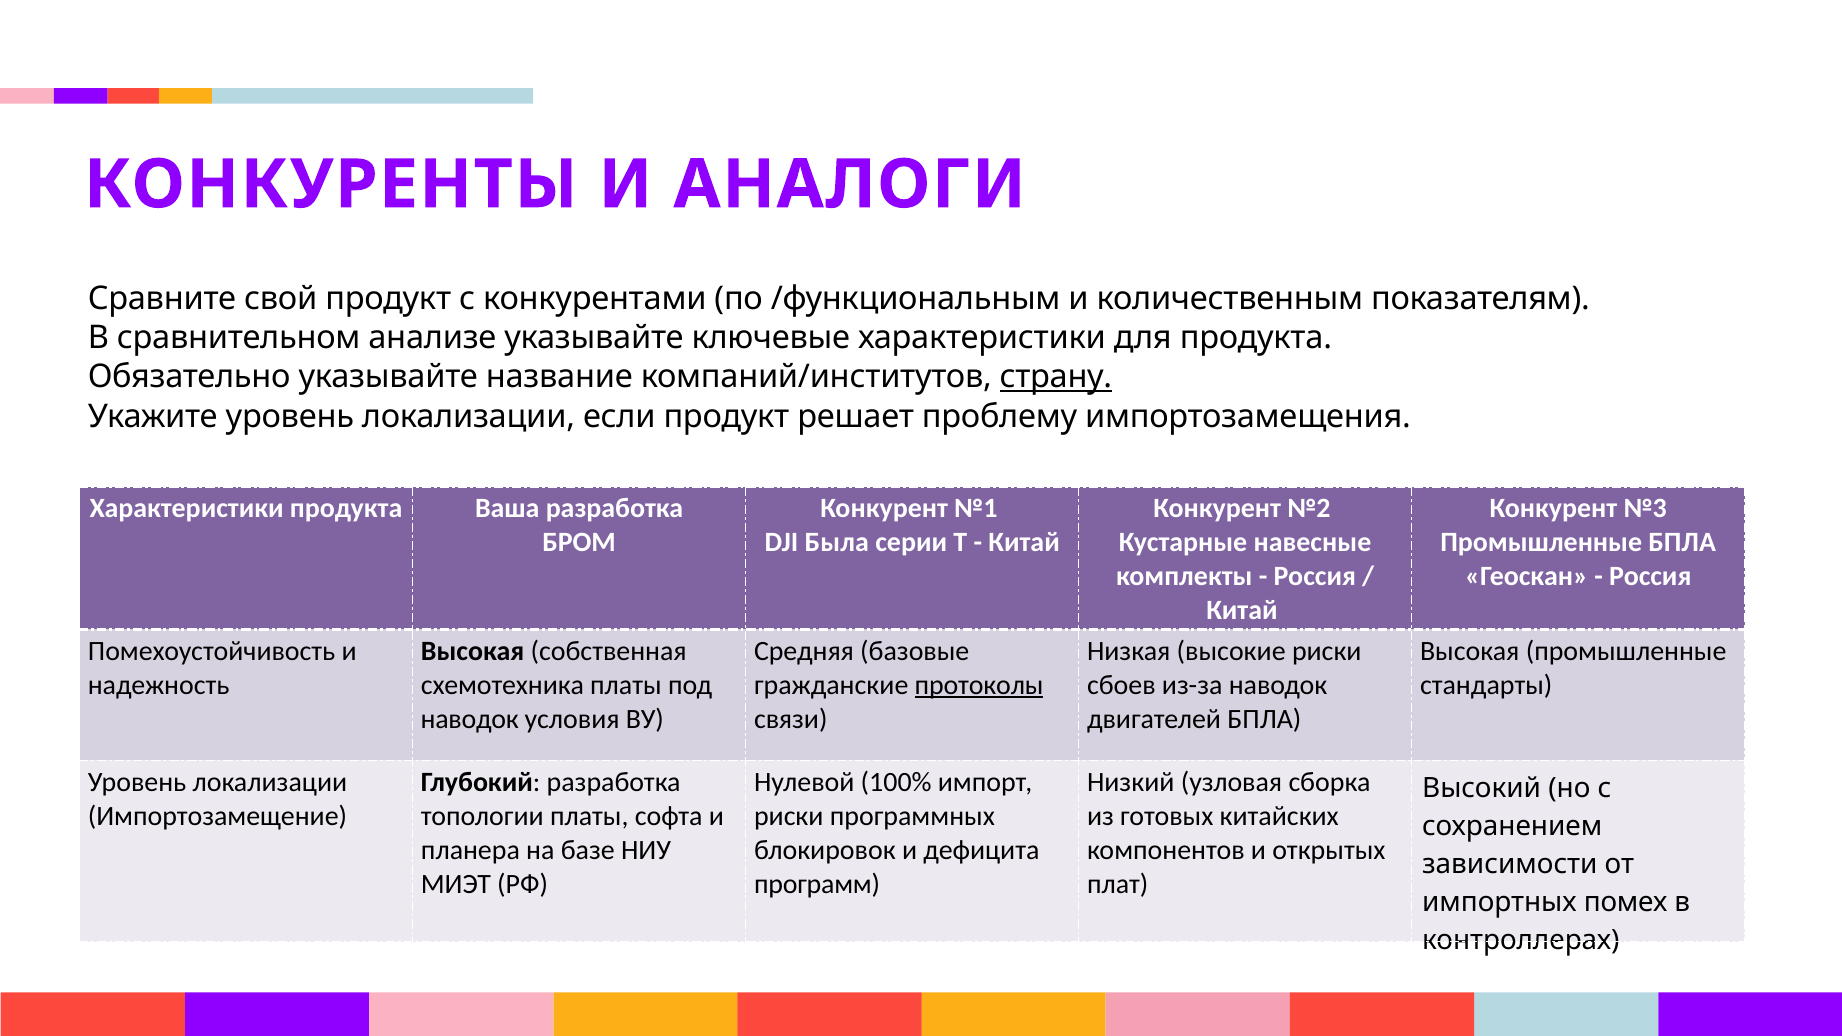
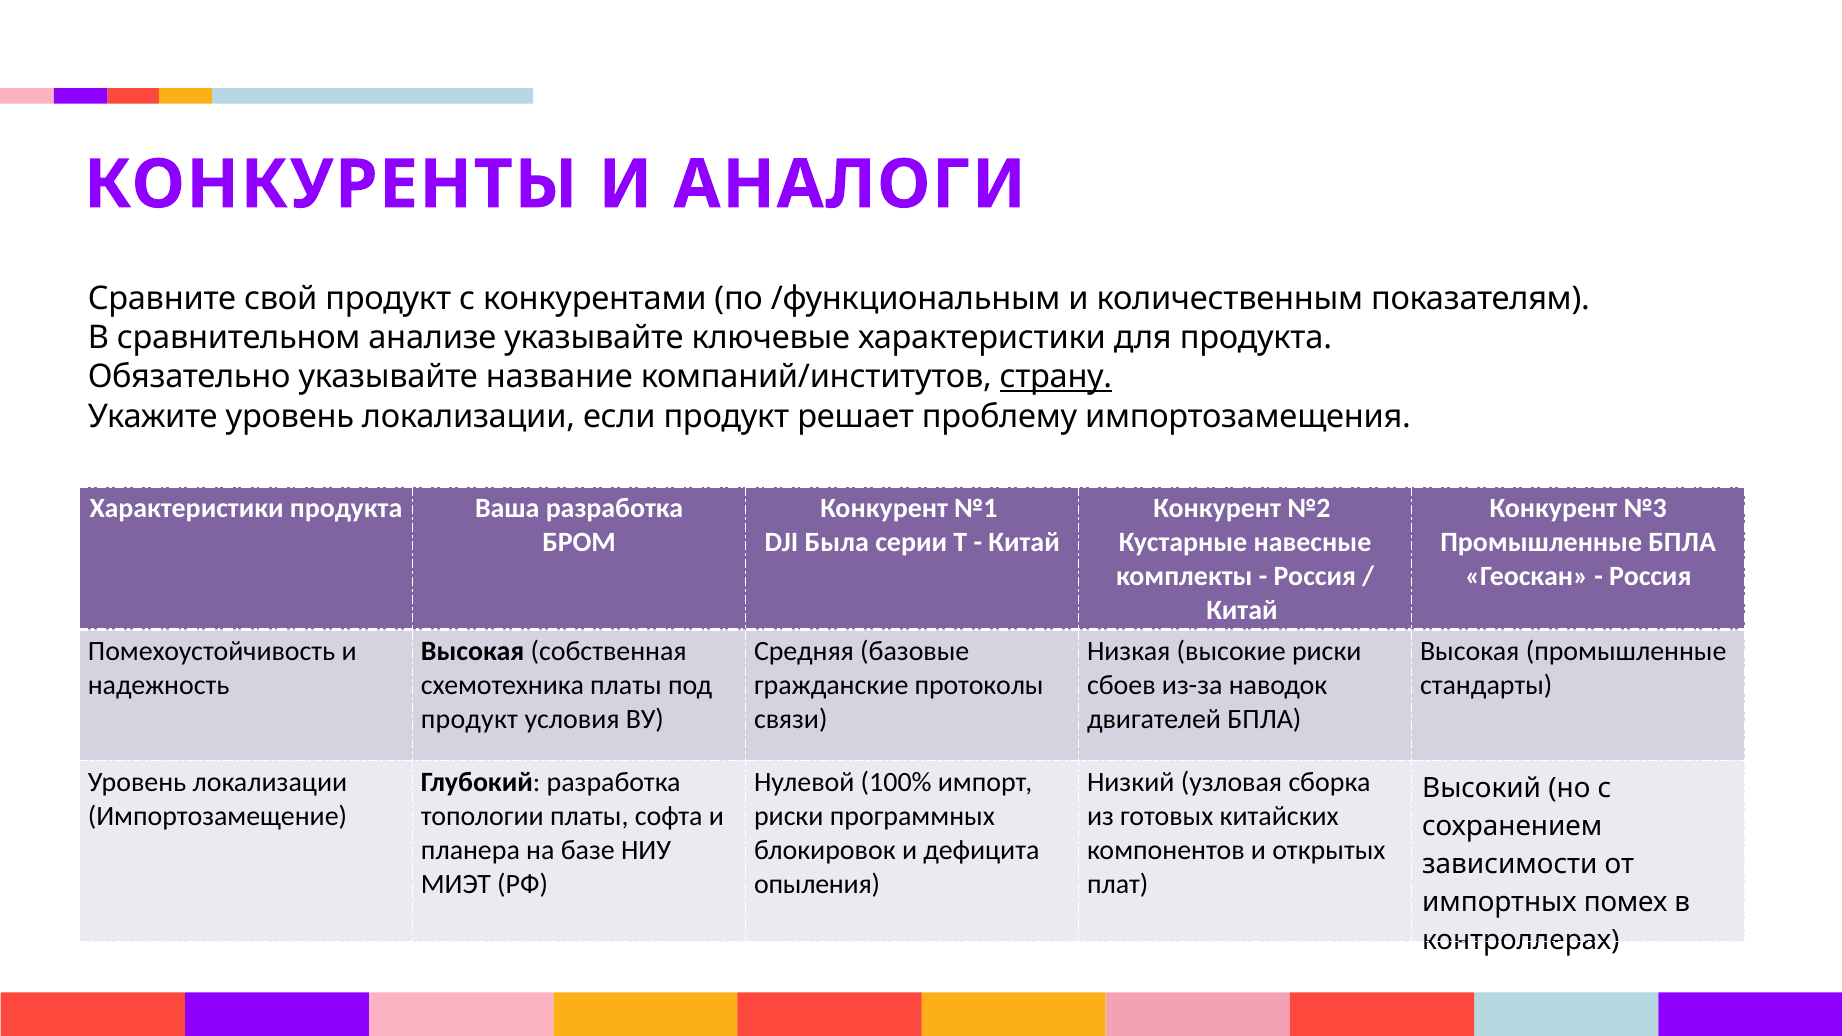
протоколы underline: present -> none (979, 685)
наводок: наводок -> продукт (469, 719)
программ: программ -> опыления (817, 884)
